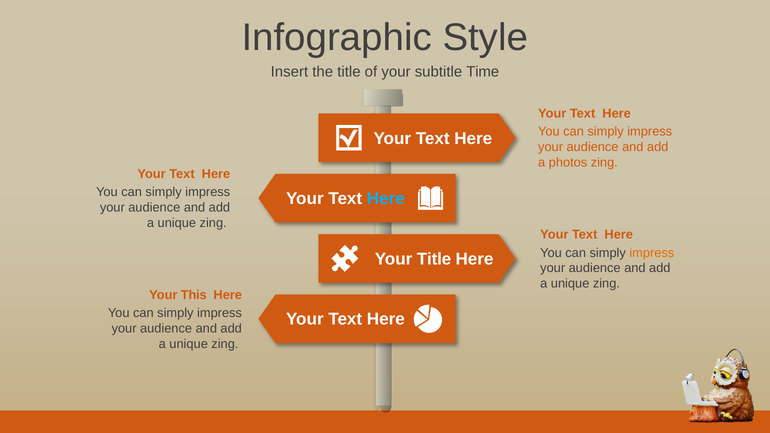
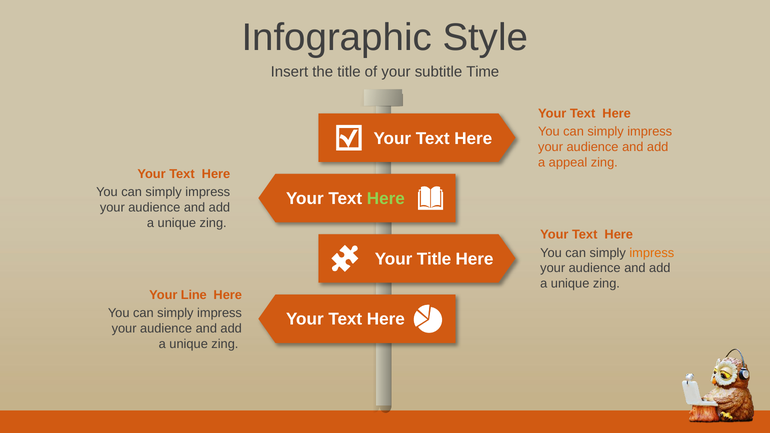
photos: photos -> appeal (568, 163)
Here colour: light blue -> light green (386, 199)
This: This -> Line (194, 295)
